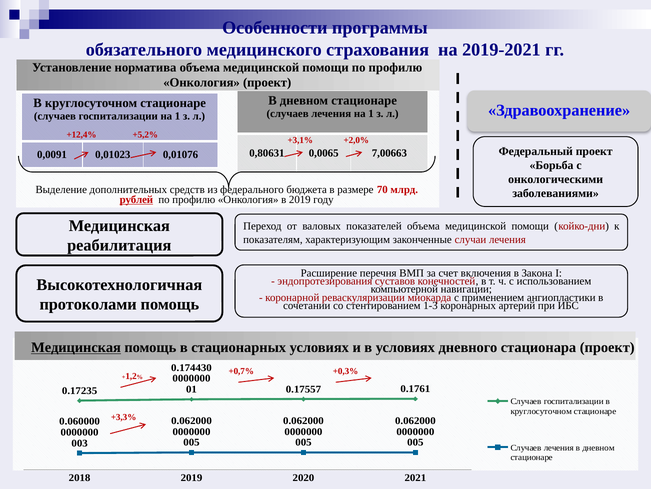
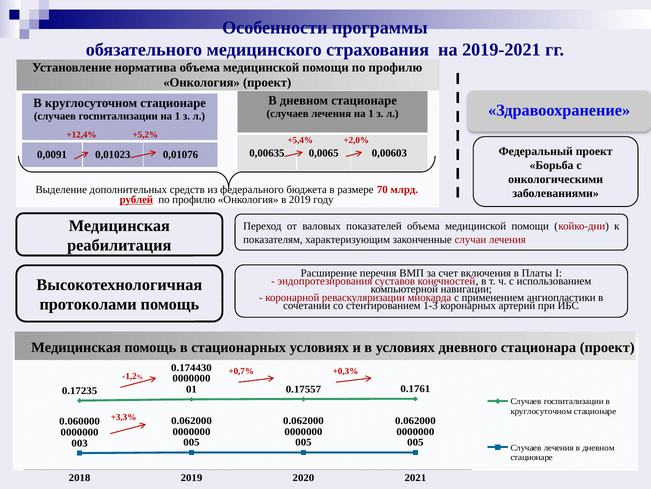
+3,1%: +3,1% -> +5,4% (300, 140)
0,80631: 0,80631 -> 0,00635 (267, 153)
7,00663: 7,00663 -> 0,00603 (389, 153)
Закона: Закона -> Платы (537, 273)
Медицинская underline: present -> none (76, 347)
